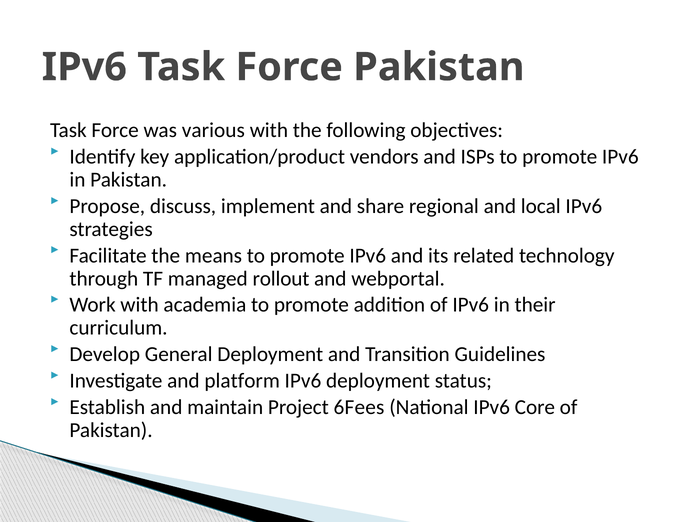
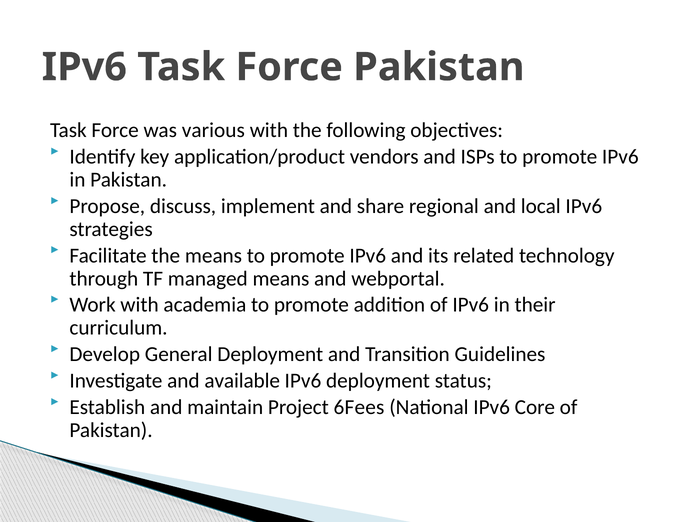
managed rollout: rollout -> means (281, 279)
platform: platform -> available (242, 381)
